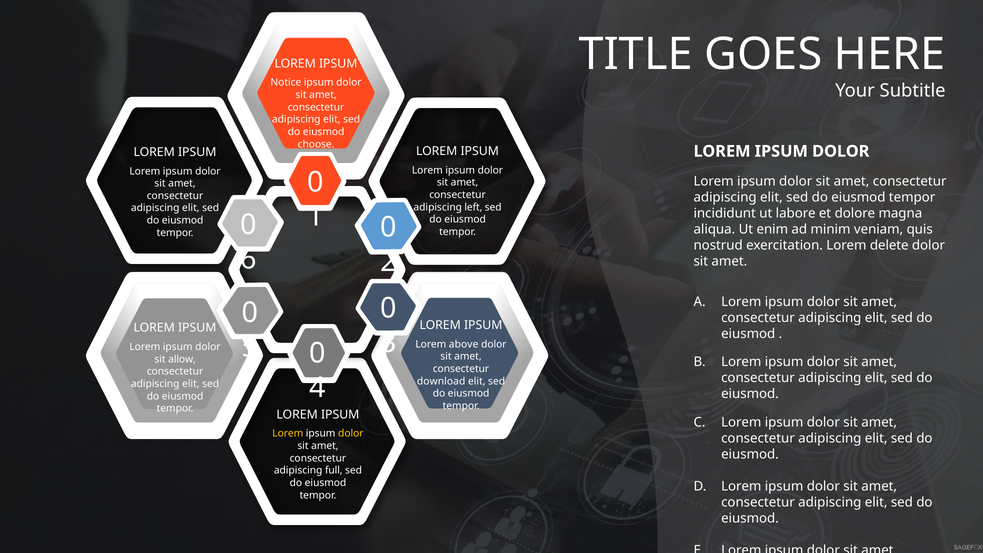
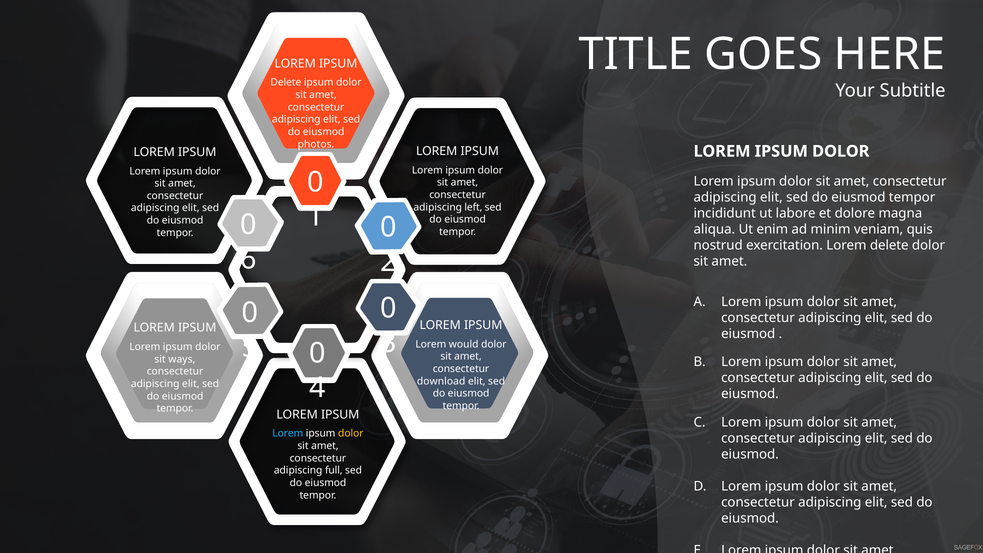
Notice: Notice -> Delete (286, 83)
choose: choose -> photos (316, 144)
above: above -> would (464, 344)
allow: allow -> ways (182, 359)
Lorem colour: yellow -> light blue (288, 434)
